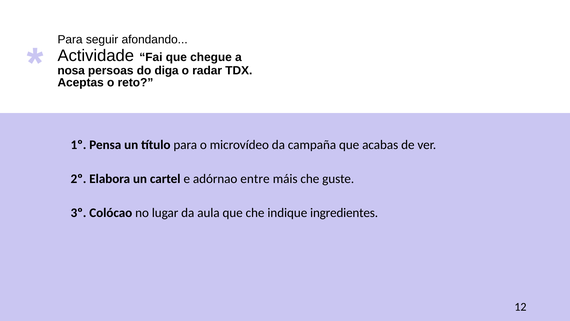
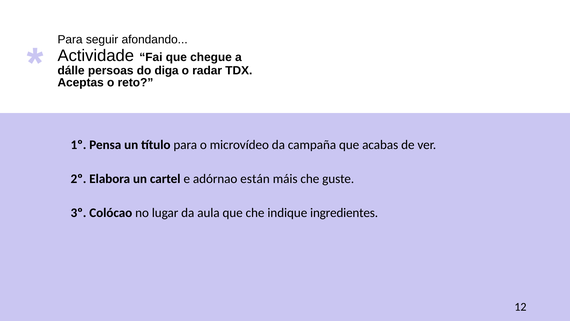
nosa: nosa -> dálle (71, 71)
entre: entre -> están (255, 179)
